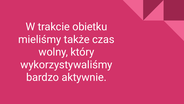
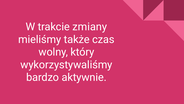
obietku: obietku -> zmiany (90, 27)
